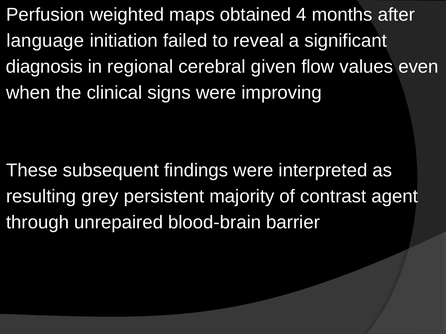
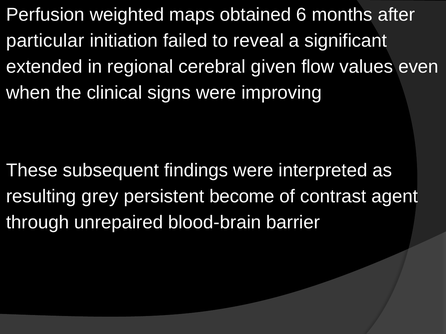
4: 4 -> 6 (301, 15)
language: language -> particular (45, 41)
diagnosis: diagnosis -> extended (44, 67)
majority: majority -> become (242, 197)
